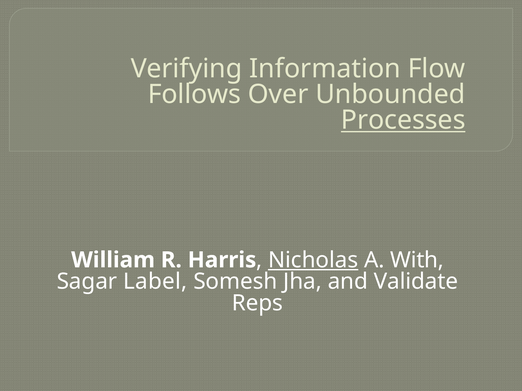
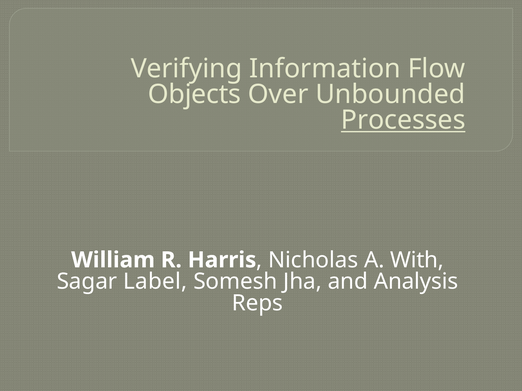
Follows: Follows -> Objects (194, 95)
Nicholas underline: present -> none (313, 260)
Validate: Validate -> Analysis (416, 282)
